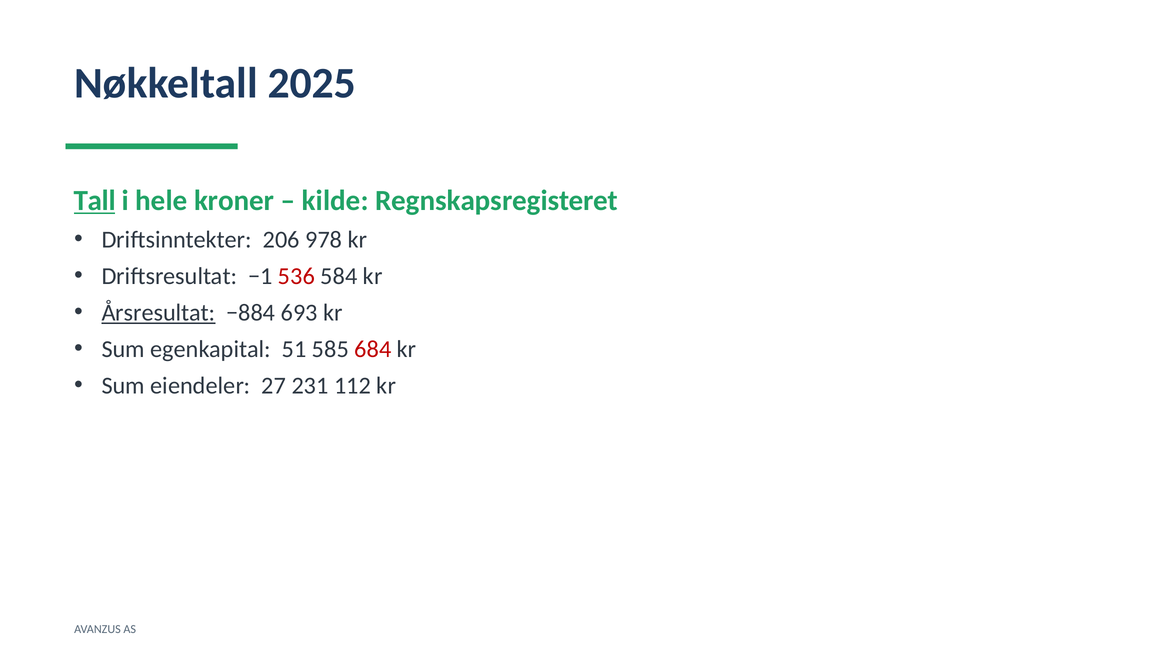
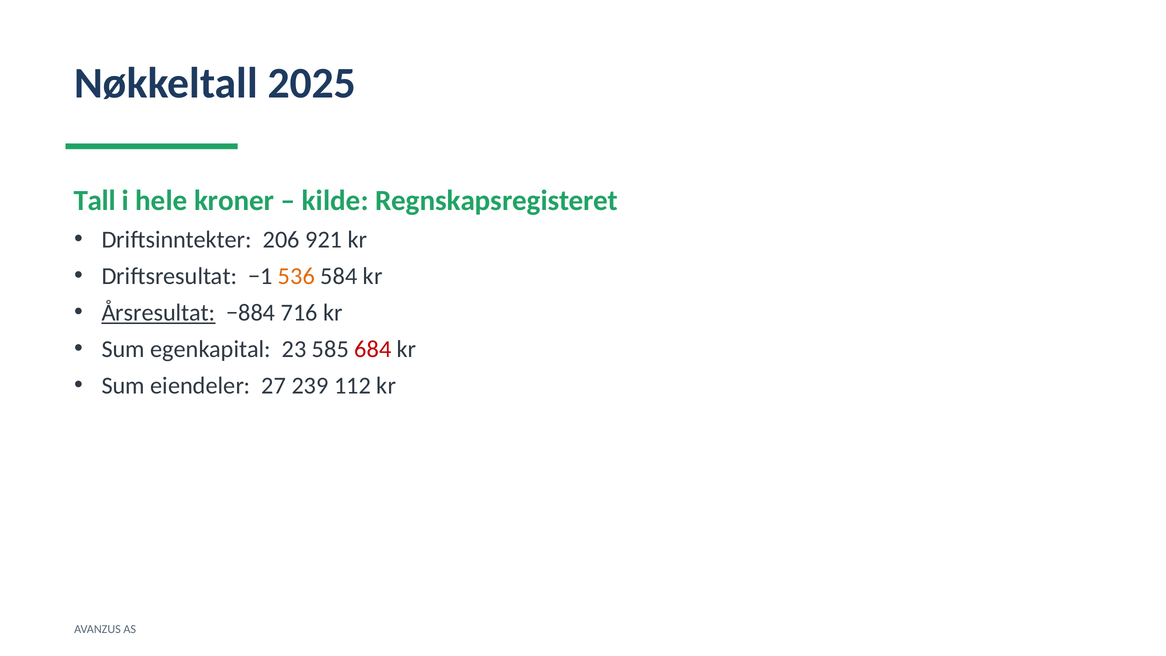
Tall underline: present -> none (95, 201)
978: 978 -> 921 (324, 240)
536 colour: red -> orange (296, 276)
693: 693 -> 716 (299, 313)
51: 51 -> 23 (294, 349)
231: 231 -> 239 (310, 386)
